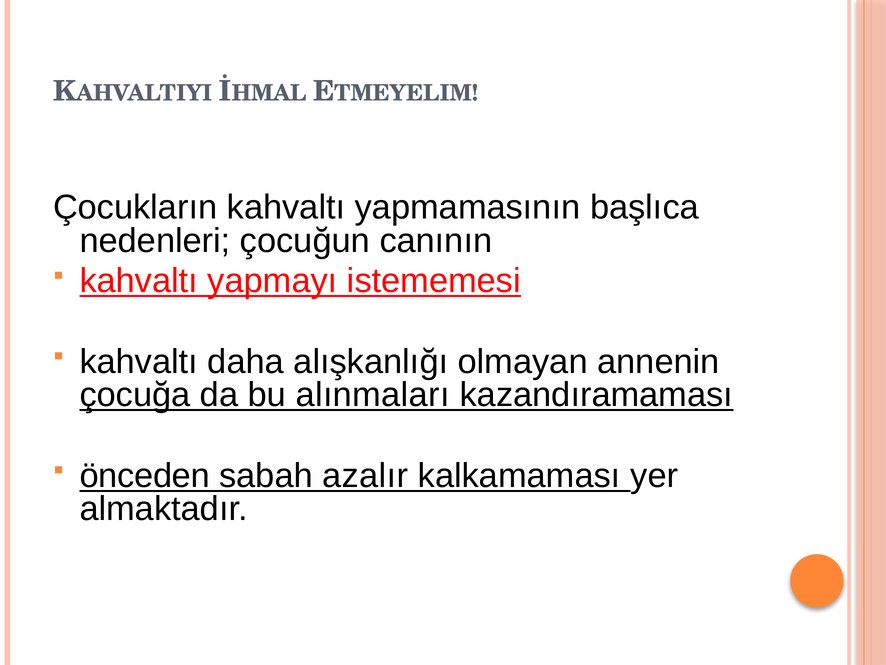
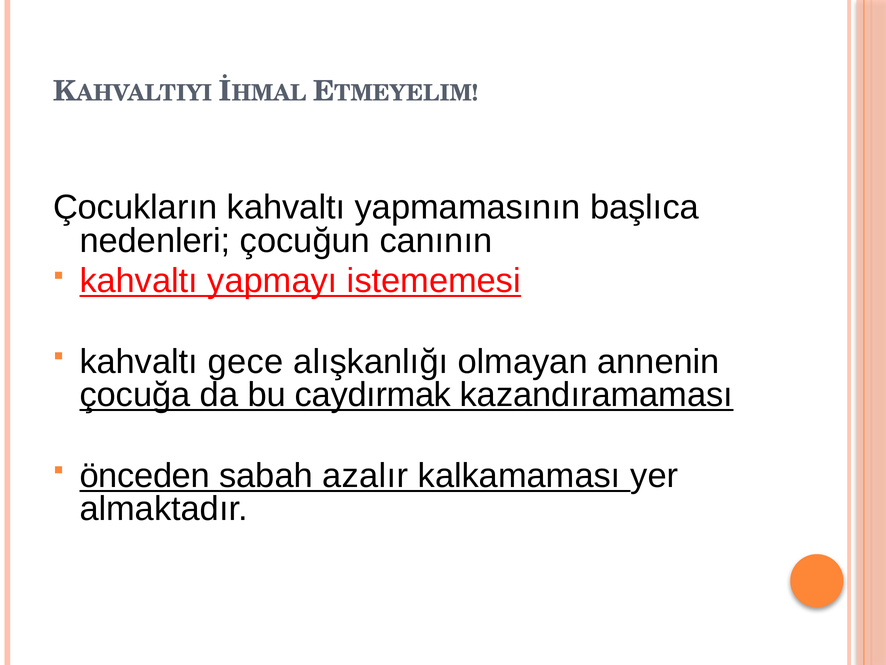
daha: daha -> gece (246, 362)
alınmaları: alınmaları -> caydırmak (373, 395)
